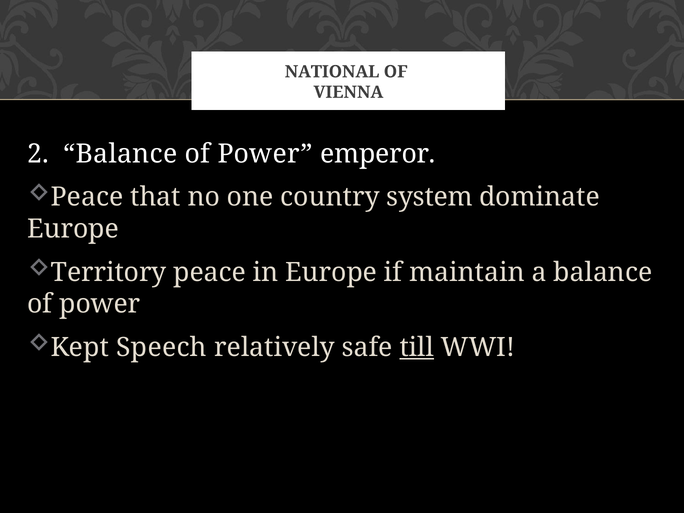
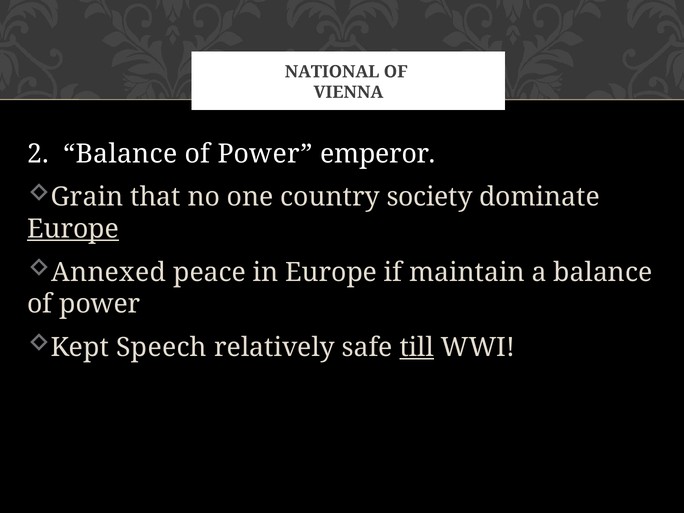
Peace: Peace -> Grain (87, 197)
system: system -> society (430, 197)
Europe underline: none -> present (73, 229)
Territory: Territory -> Annexed (109, 272)
